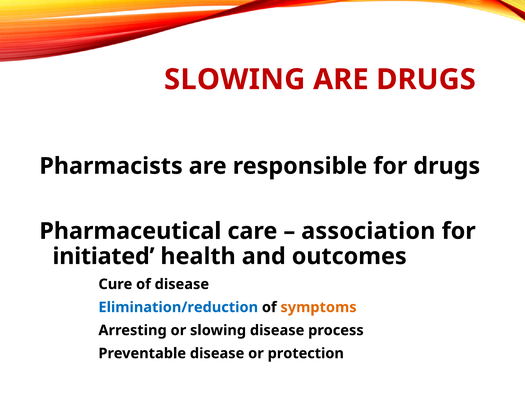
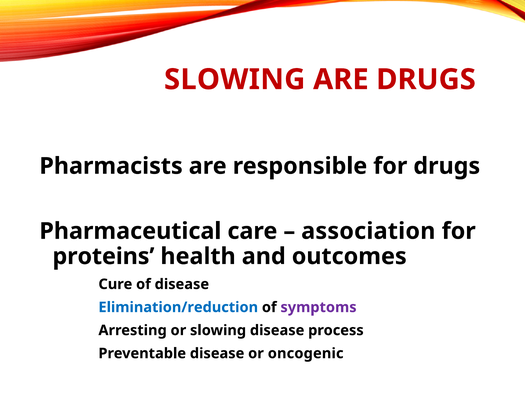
initiated: initiated -> proteins (103, 256)
symptoms colour: orange -> purple (319, 307)
protection: protection -> oncogenic (306, 353)
